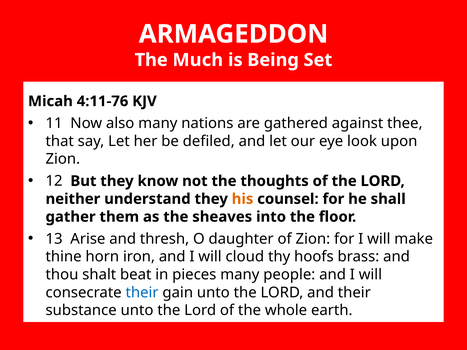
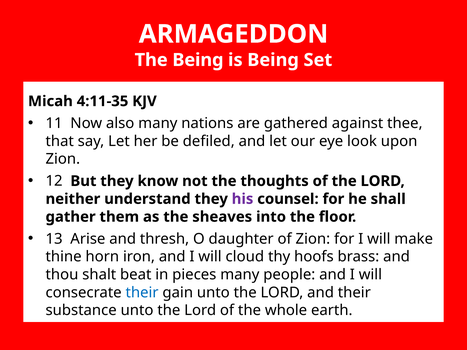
The Much: Much -> Being (198, 60)
4:11-76: 4:11-76 -> 4:11-35 (103, 101)
his colour: orange -> purple (243, 199)
